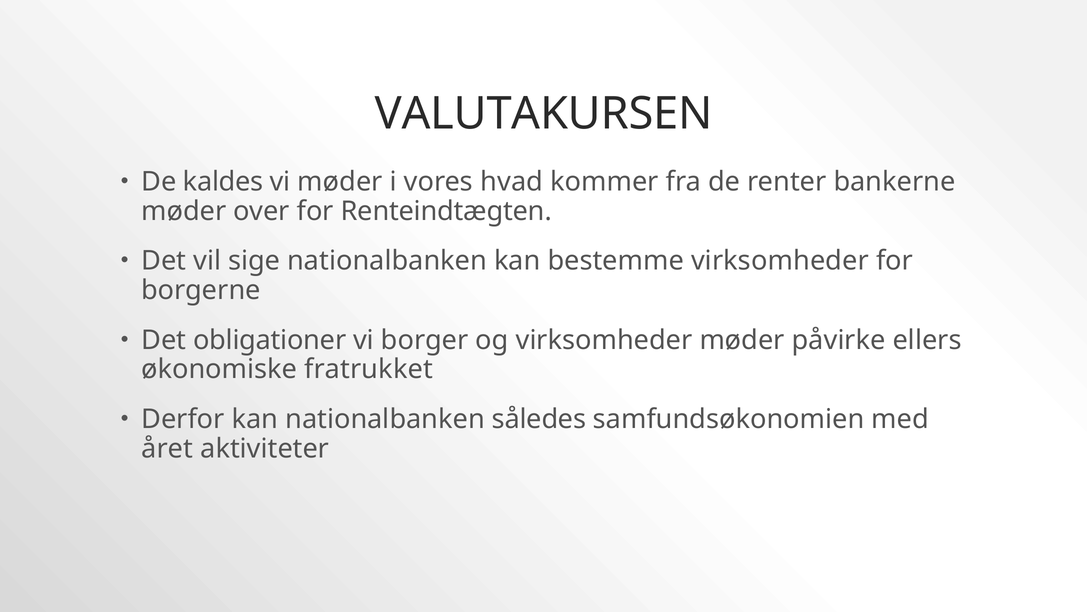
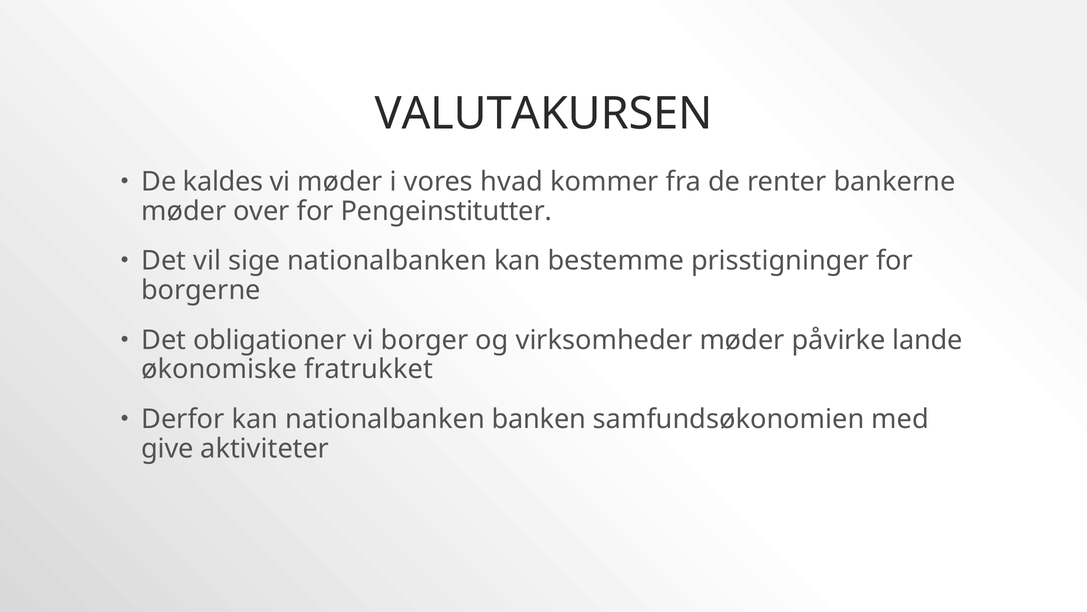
Renteindtægten: Renteindtægten -> Pengeinstitutter (446, 211)
bestemme virksomheder: virksomheder -> prisstigninger (780, 261)
ellers: ellers -> lande (927, 340)
således: således -> banken (539, 419)
året: året -> give (167, 448)
